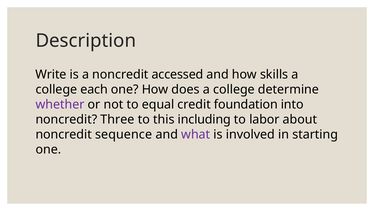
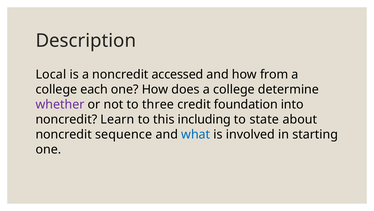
Write: Write -> Local (51, 74)
skills: skills -> from (274, 74)
equal: equal -> three (158, 104)
Three: Three -> Learn (117, 119)
labor: labor -> state (264, 119)
what colour: purple -> blue (196, 134)
